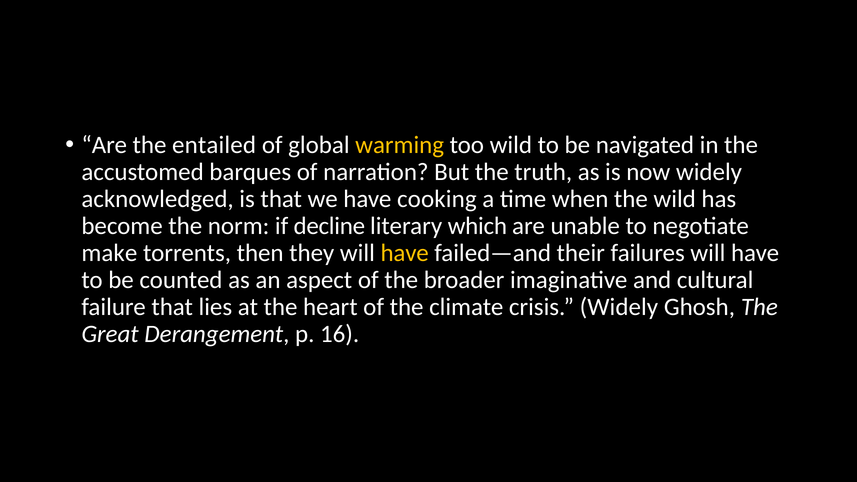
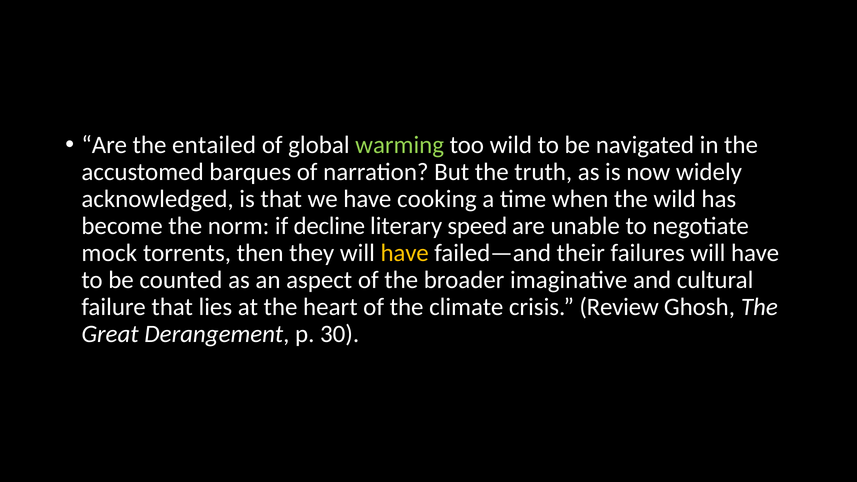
warming colour: yellow -> light green (400, 145)
which: which -> speed (477, 226)
make: make -> mock (109, 253)
crisis Widely: Widely -> Review (619, 307)
16: 16 -> 30 (340, 334)
